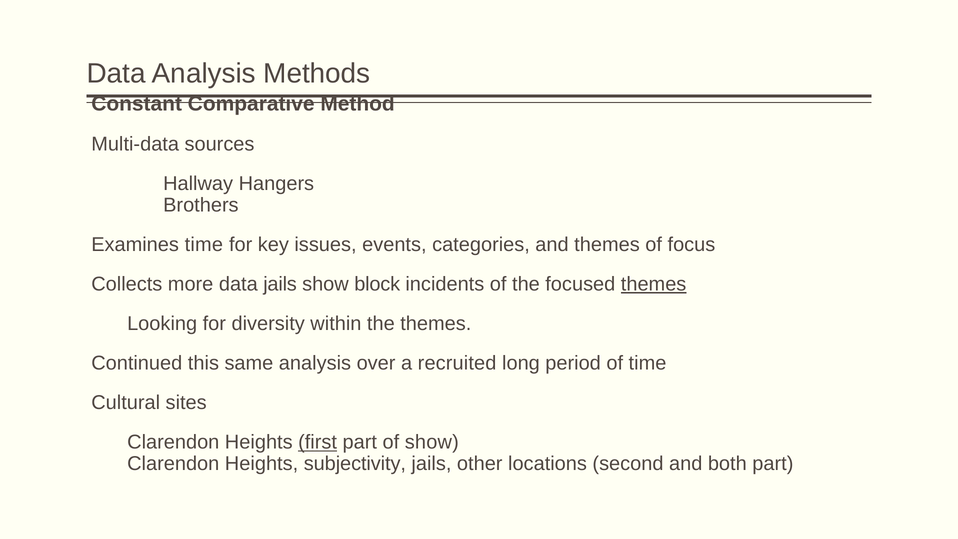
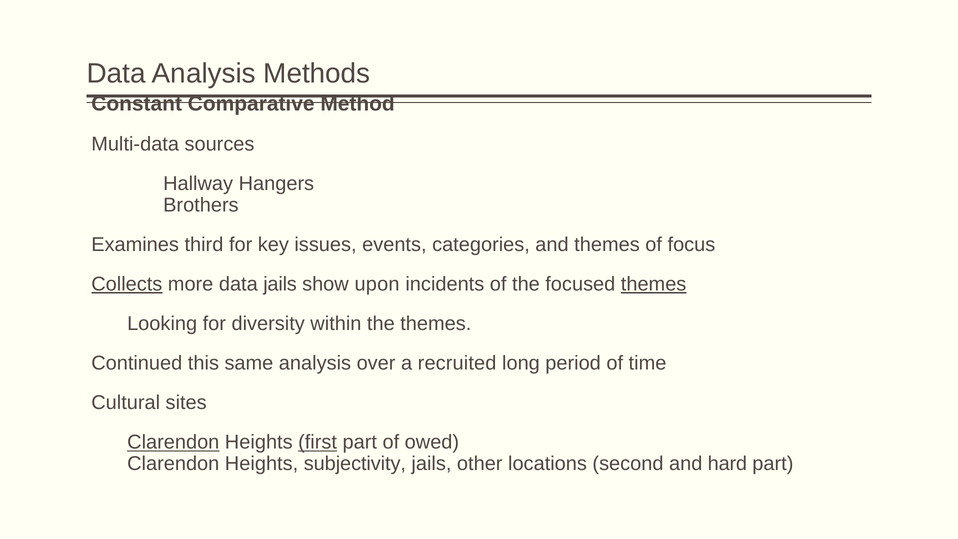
Examines time: time -> third (204, 245)
Collects underline: none -> present (127, 284)
block: block -> upon (377, 284)
Clarendon underline: none -> present (173, 442)
of show: show -> owed (432, 442)
both: both -> hard (727, 464)
